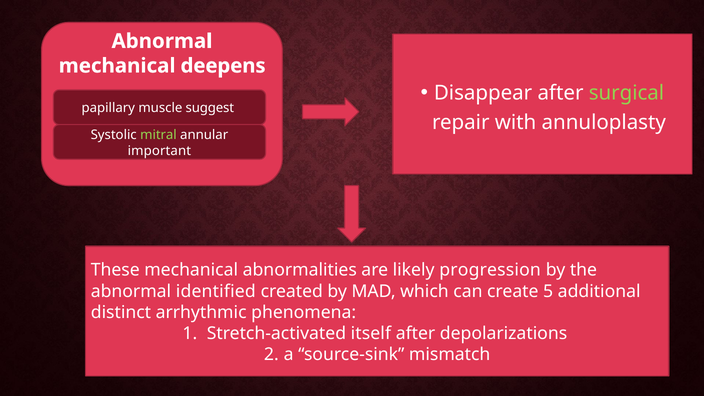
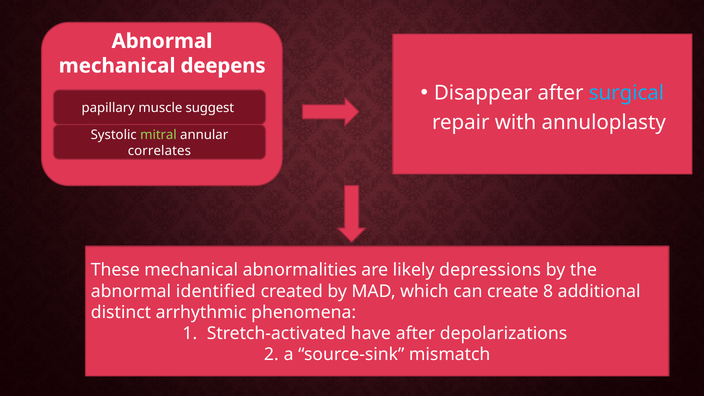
surgical colour: light green -> light blue (626, 93)
important: important -> correlates (159, 151)
progression: progression -> depressions (490, 270)
5: 5 -> 8 (548, 291)
itself: itself -> have (371, 333)
